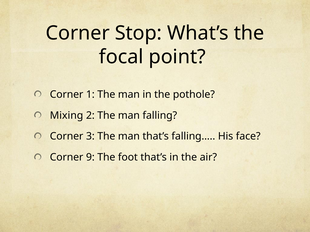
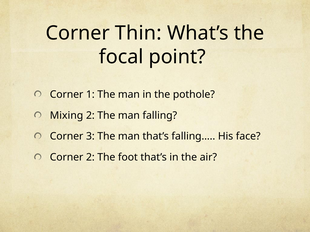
Stop: Stop -> Thin (138, 33)
Corner 9: 9 -> 2 (90, 158)
